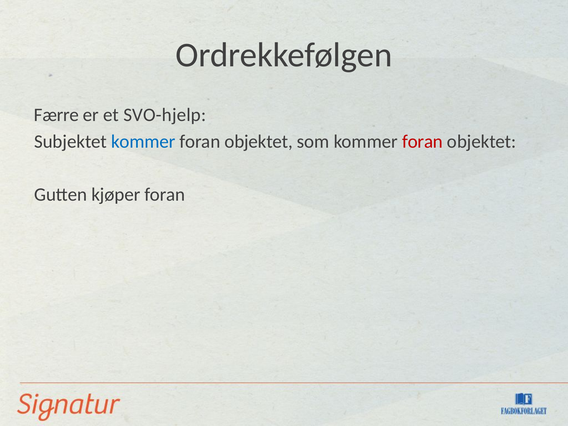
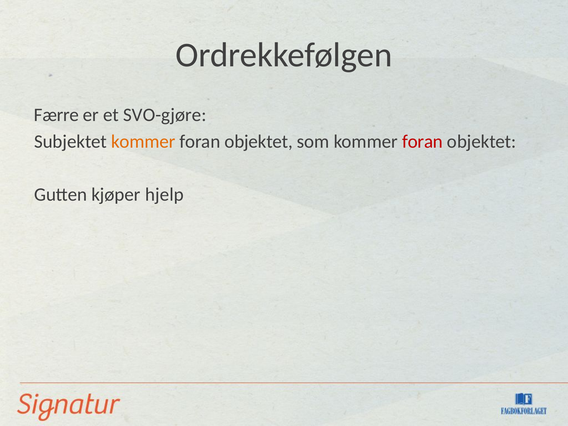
SVO-hjelp: SVO-hjelp -> SVO-gjøre (165, 115)
kommer colour: blue -> orange (143, 141)
kjøper foran: foran -> hjelp (164, 194)
